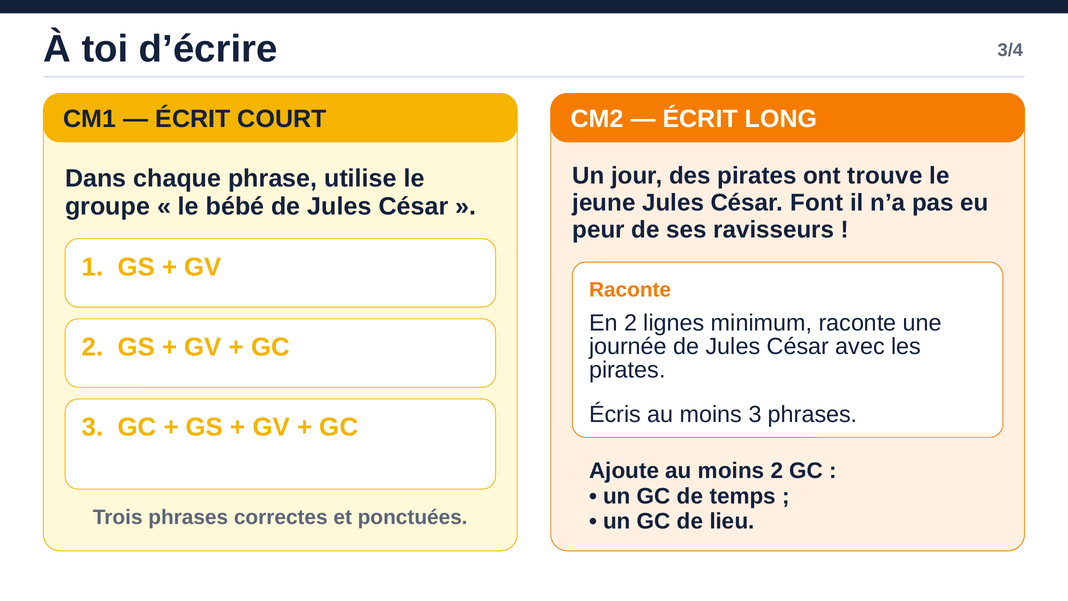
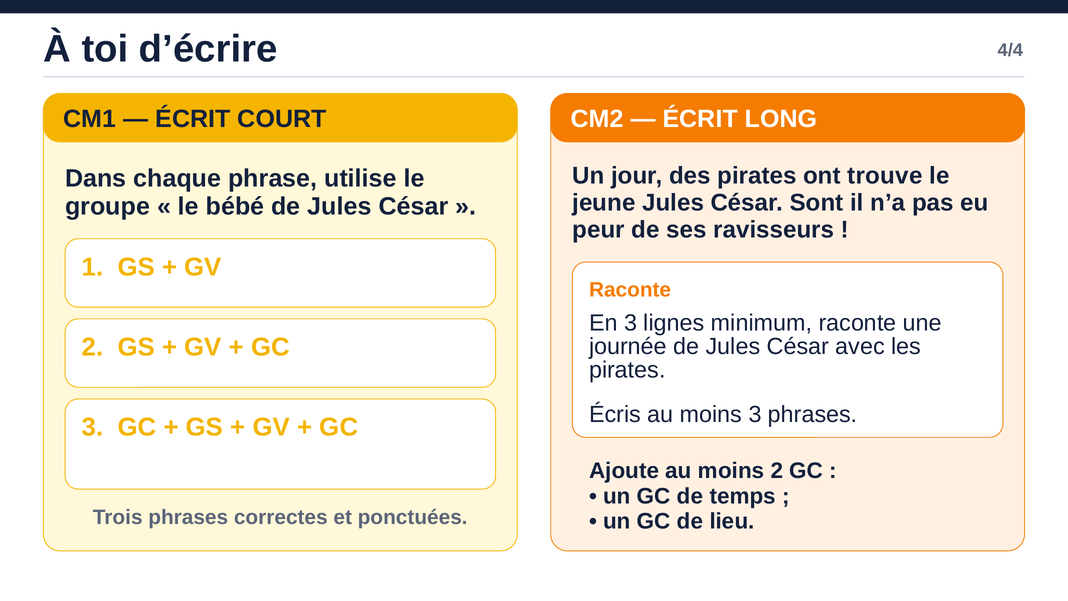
3/4: 3/4 -> 4/4 (1010, 50)
Font: Font -> Sont (817, 203)
En 2: 2 -> 3 (630, 323)
